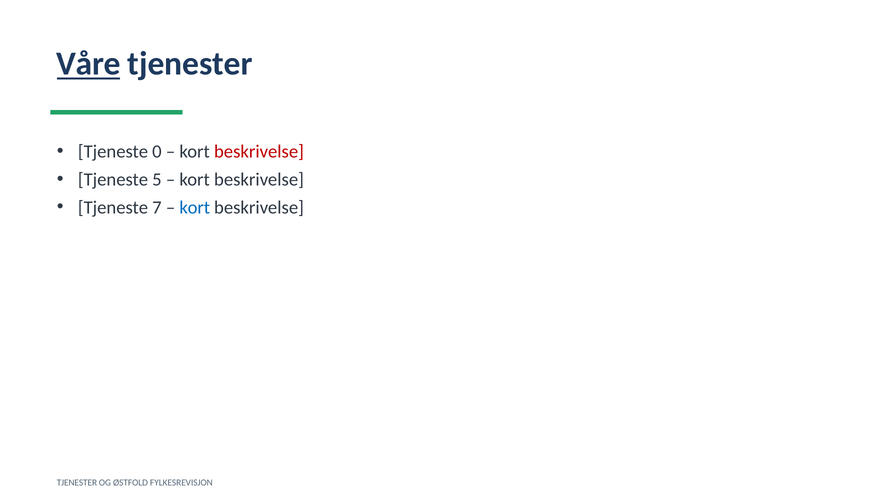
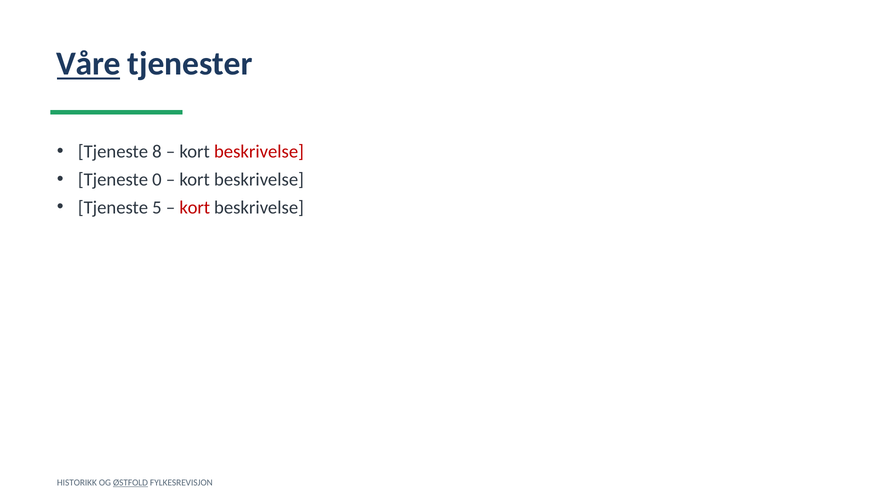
0: 0 -> 8 (157, 152)
5: 5 -> 0 (157, 180)
7: 7 -> 5 (157, 208)
kort colour: blue -> red (195, 208)
TJENESTER: TJENESTER -> HISTORIKK (77, 483)
ØSTFOLD underline: none -> present (130, 483)
